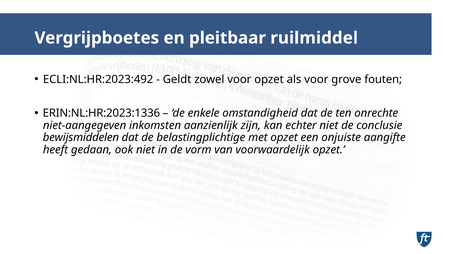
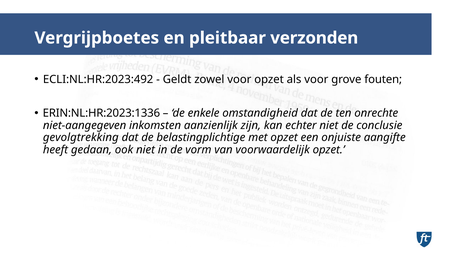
ruilmiddel: ruilmiddel -> verzonden (314, 38)
bewijsmiddelen: bewijsmiddelen -> gevolgtrekking (81, 138)
